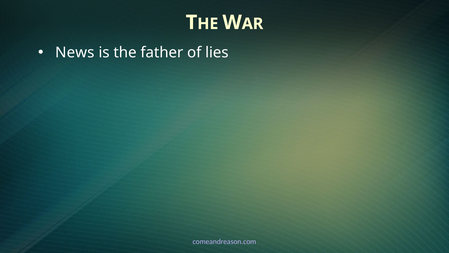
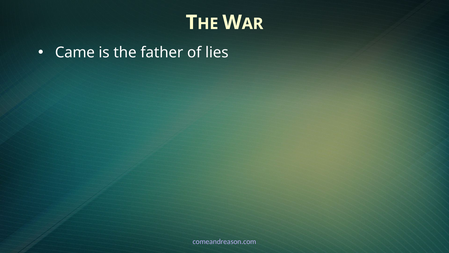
News: News -> Came (75, 52)
